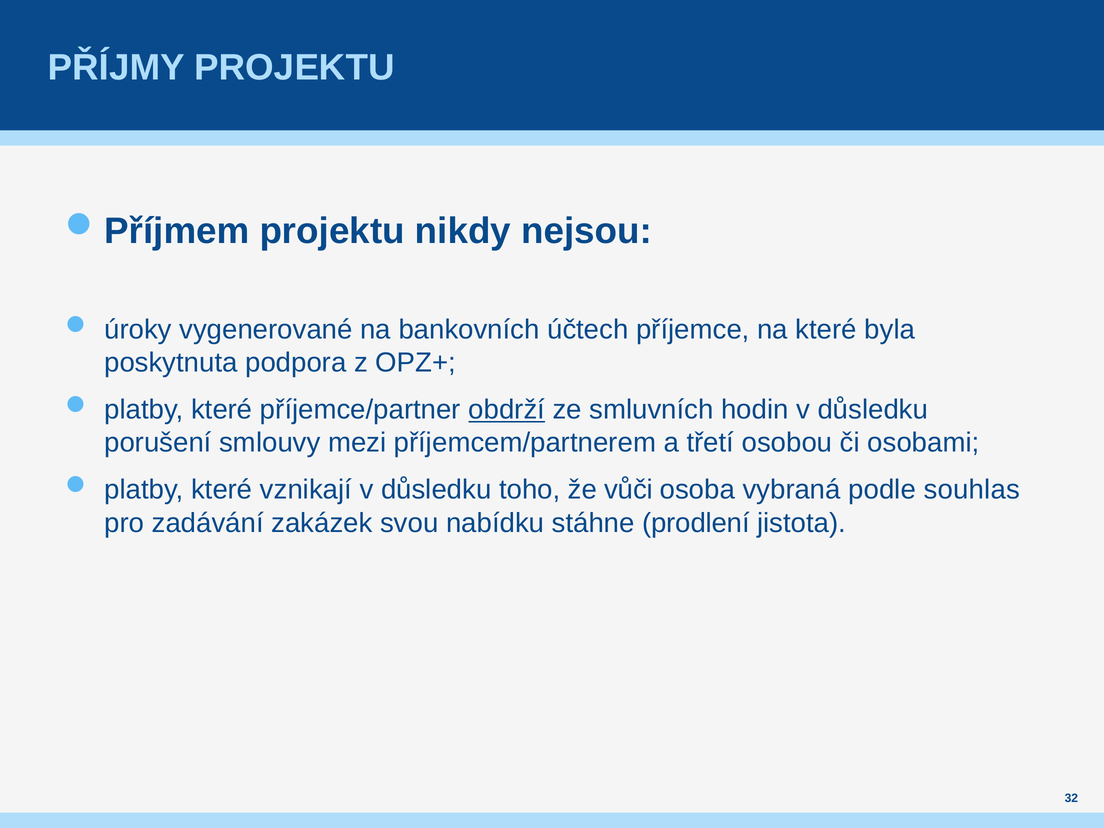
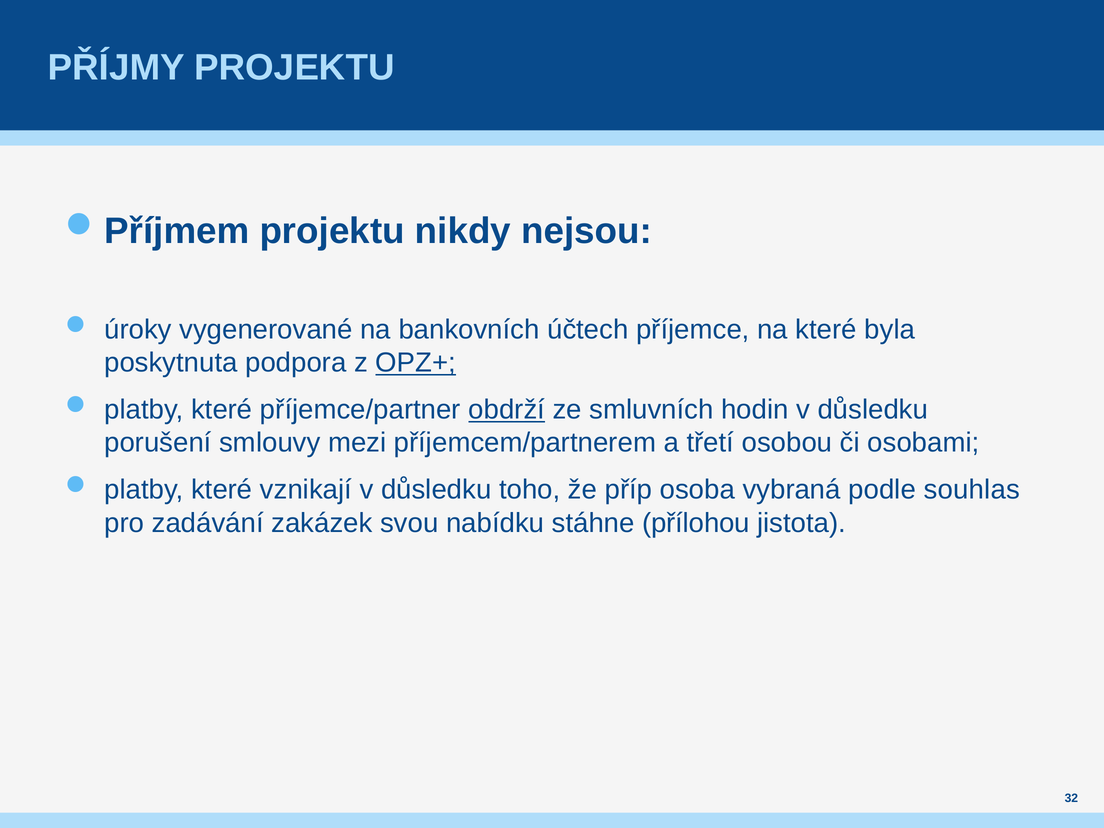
OPZ+ underline: none -> present (416, 363)
vůči: vůči -> příp (628, 490)
prodlení: prodlení -> přílohou (696, 523)
